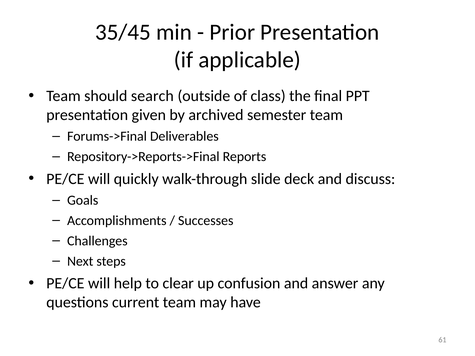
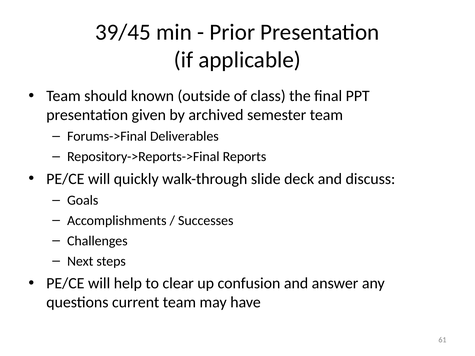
35/45: 35/45 -> 39/45 (123, 32)
search: search -> known (152, 96)
